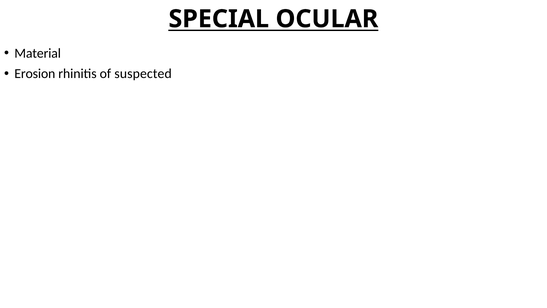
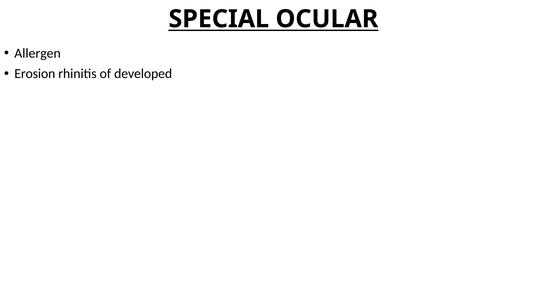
Material: Material -> Allergen (38, 53)
suspected: suspected -> developed (143, 74)
